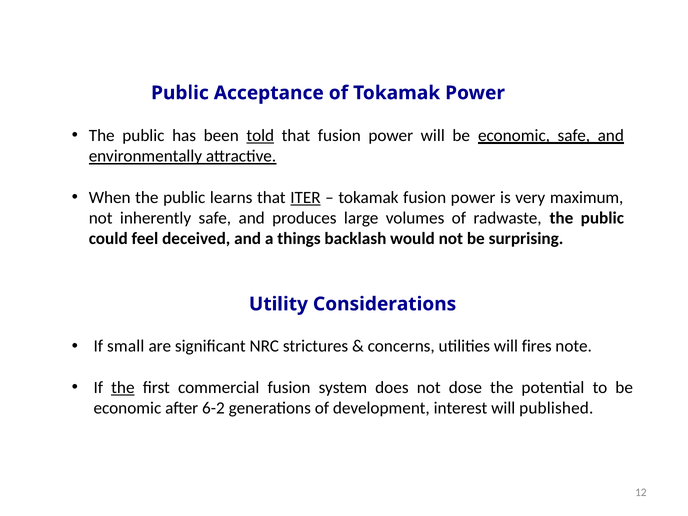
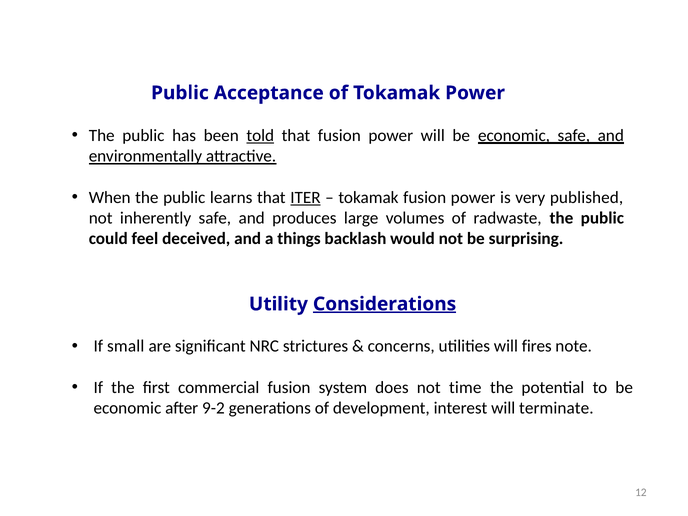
maximum: maximum -> published (587, 197)
Considerations underline: none -> present (385, 304)
the underline: present -> none (123, 388)
dose: dose -> time (465, 388)
6-2: 6-2 -> 9-2 (213, 408)
published: published -> terminate (556, 408)
